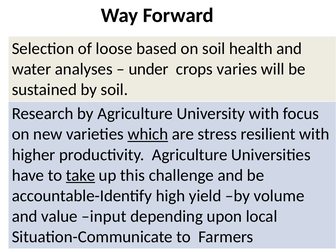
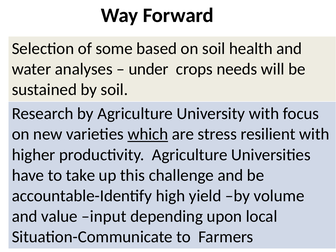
loose: loose -> some (114, 49)
varies: varies -> needs (237, 69)
take underline: present -> none (81, 175)
